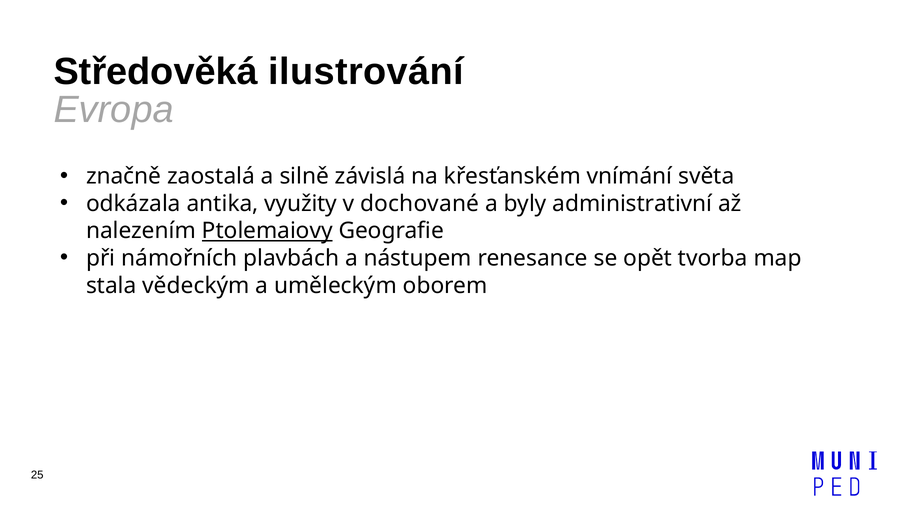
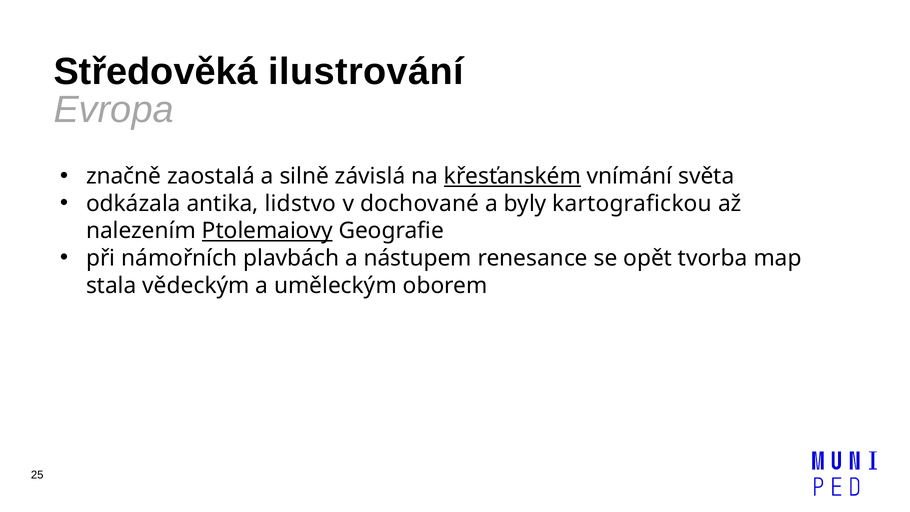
křesťanském underline: none -> present (512, 176)
využity: využity -> lidstvo (300, 204)
administrativní: administrativní -> kartografickou (632, 204)
